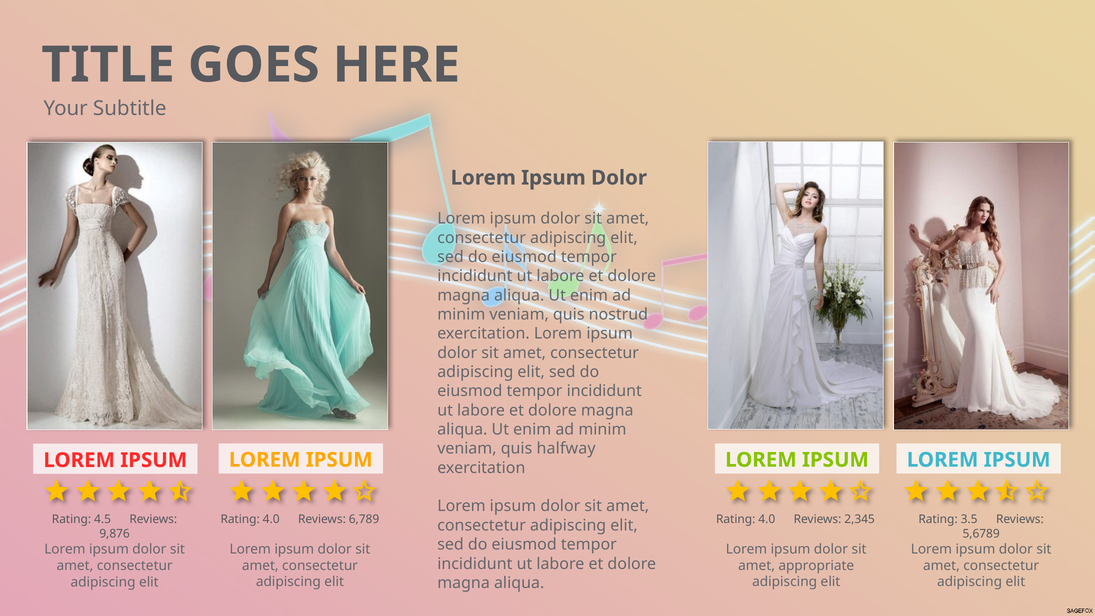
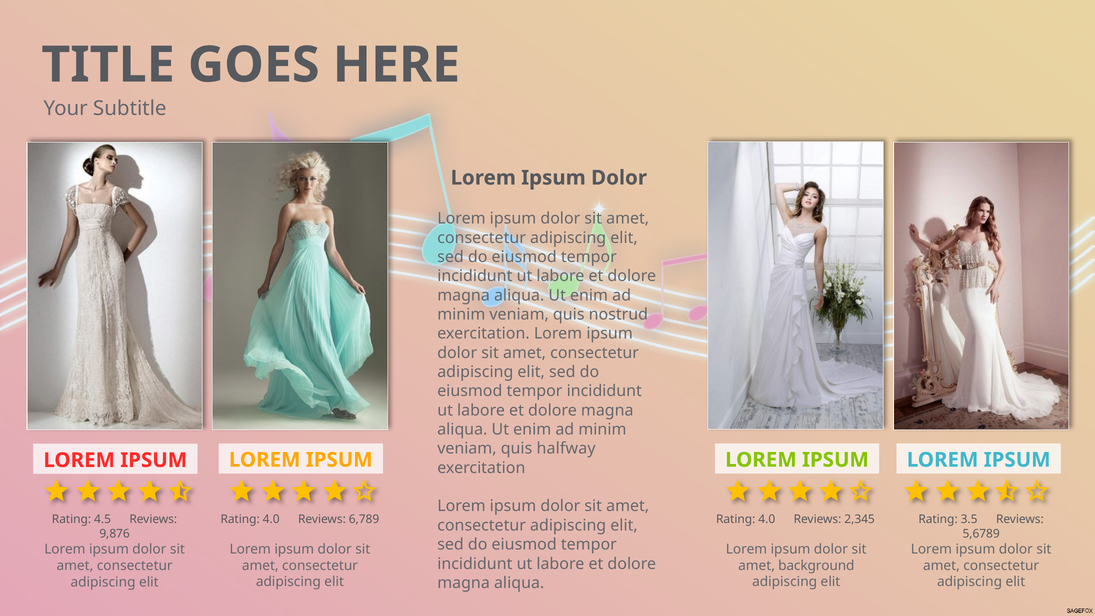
appropriate: appropriate -> background (816, 565)
